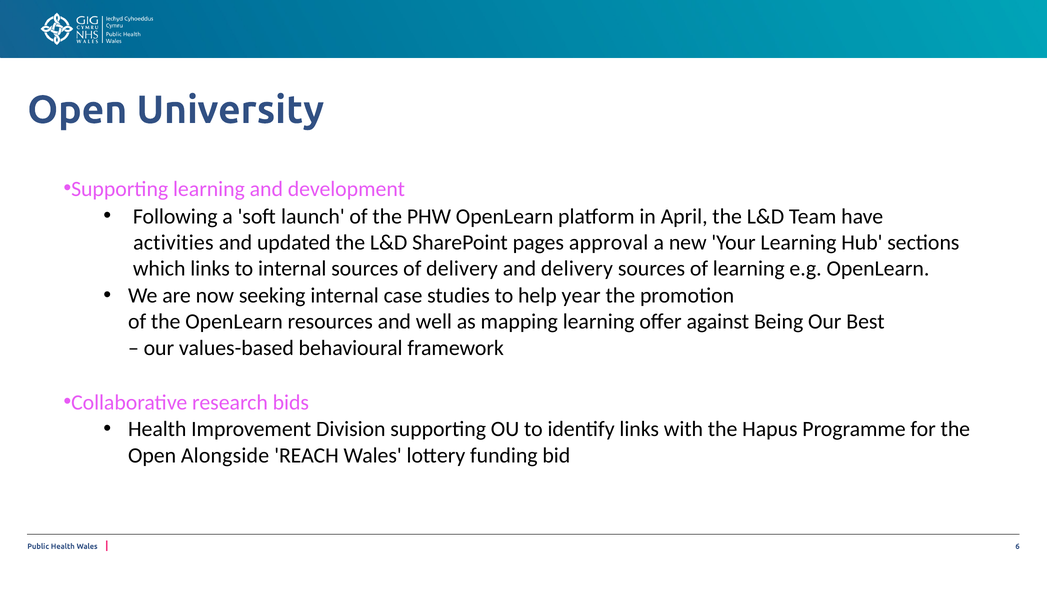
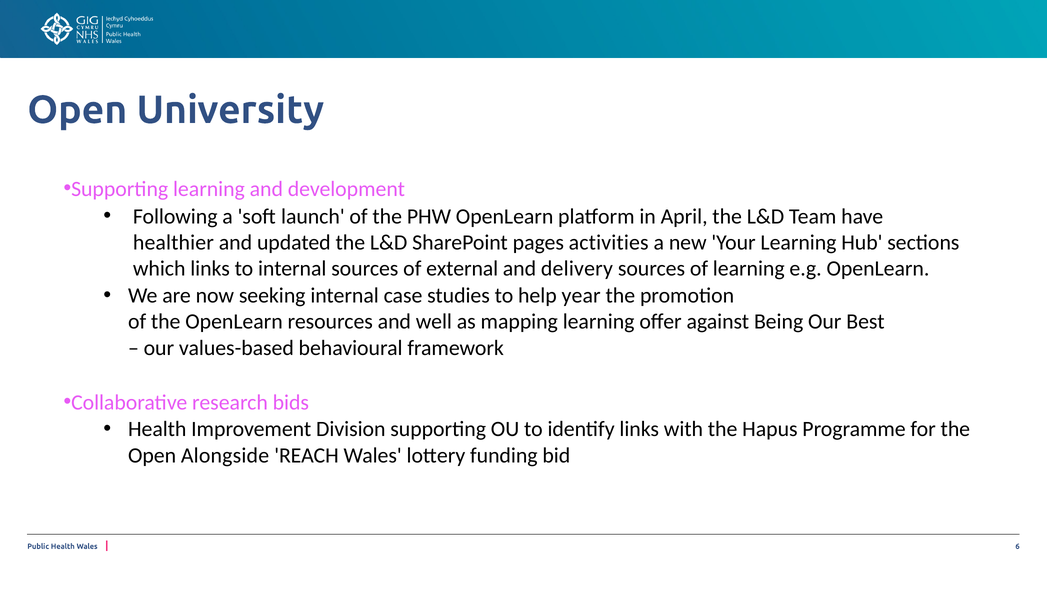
activities: activities -> healthier (173, 243)
approval: approval -> activities (609, 243)
of delivery: delivery -> external (462, 269)
